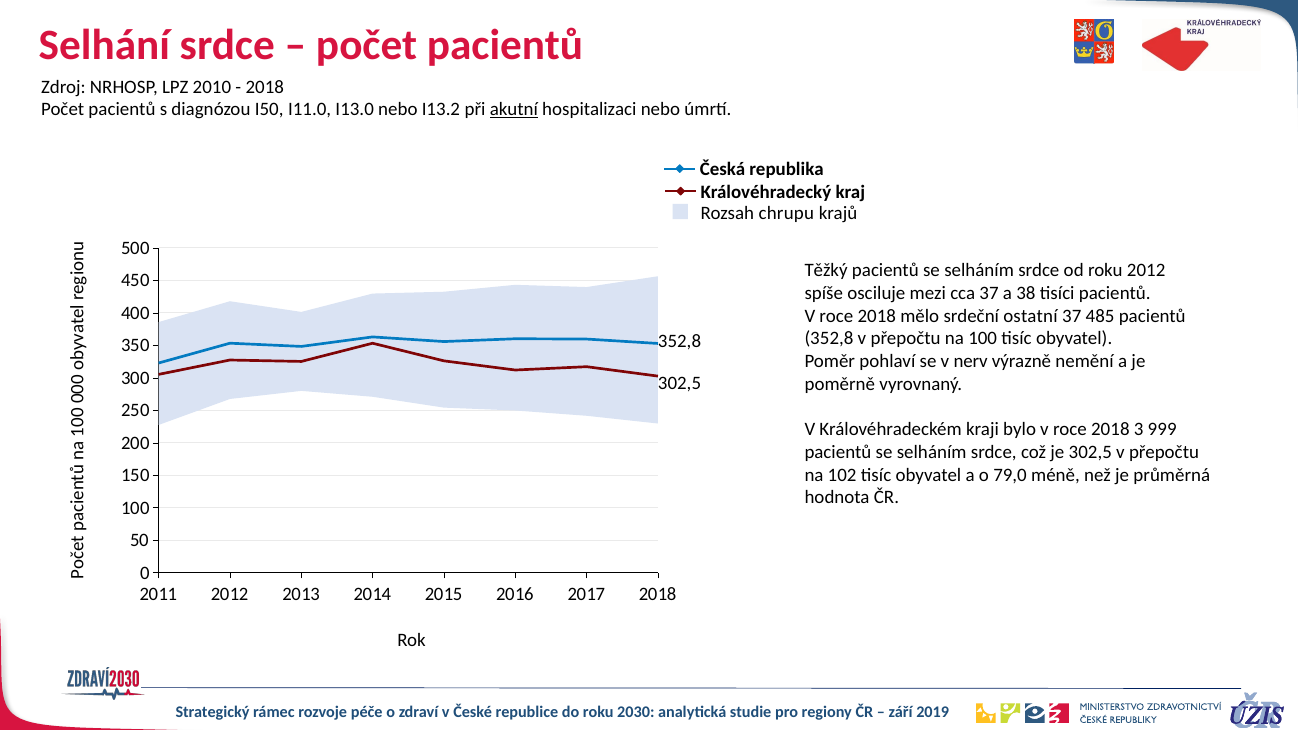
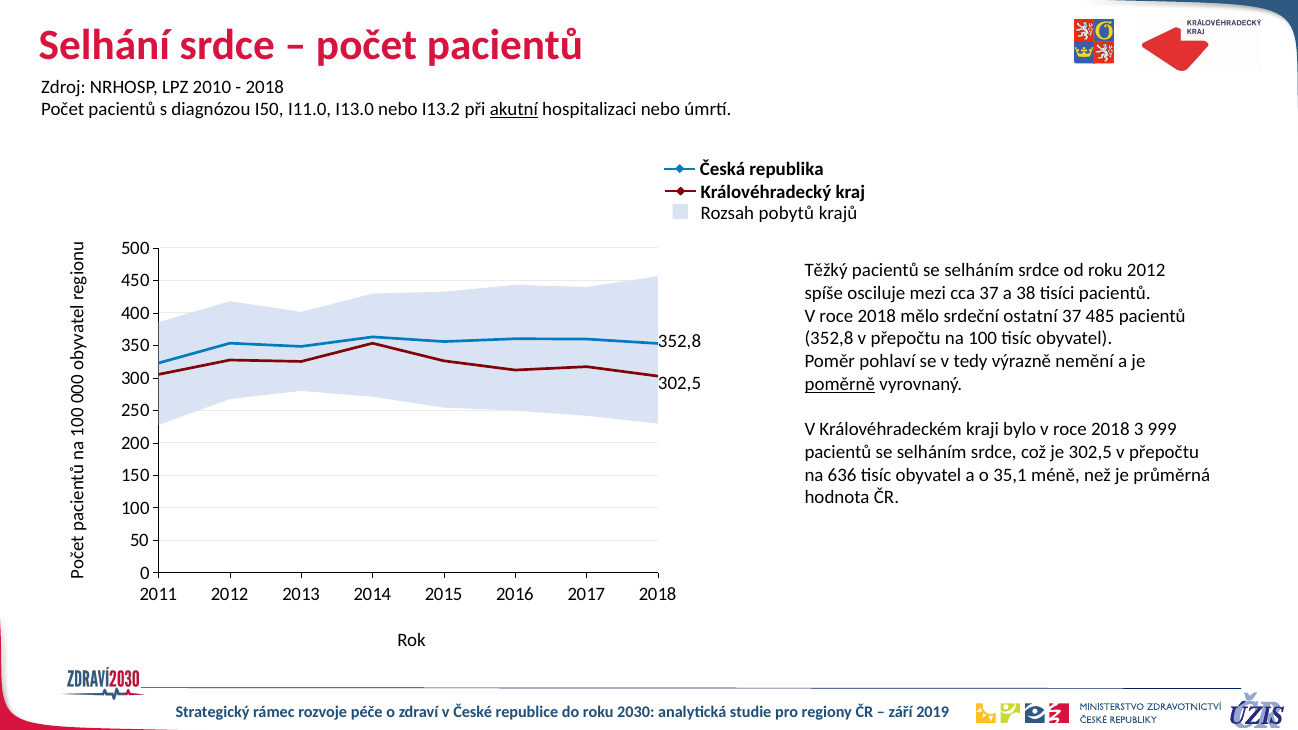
chrupu: chrupu -> pobytů (786, 213)
nerv: nerv -> tedy (971, 361)
poměrně underline: none -> present (840, 384)
102: 102 -> 636 (842, 475)
79,0: 79,0 -> 35,1 (1010, 475)
